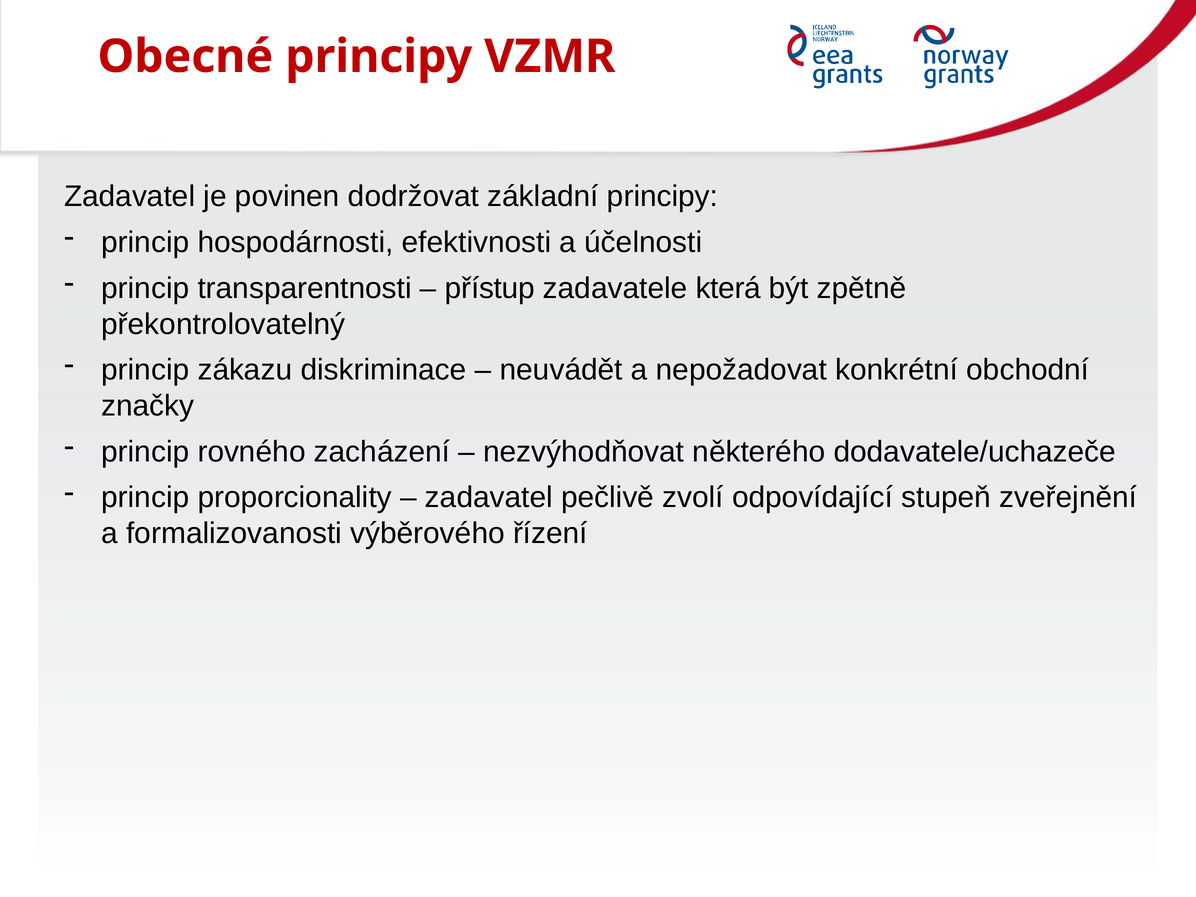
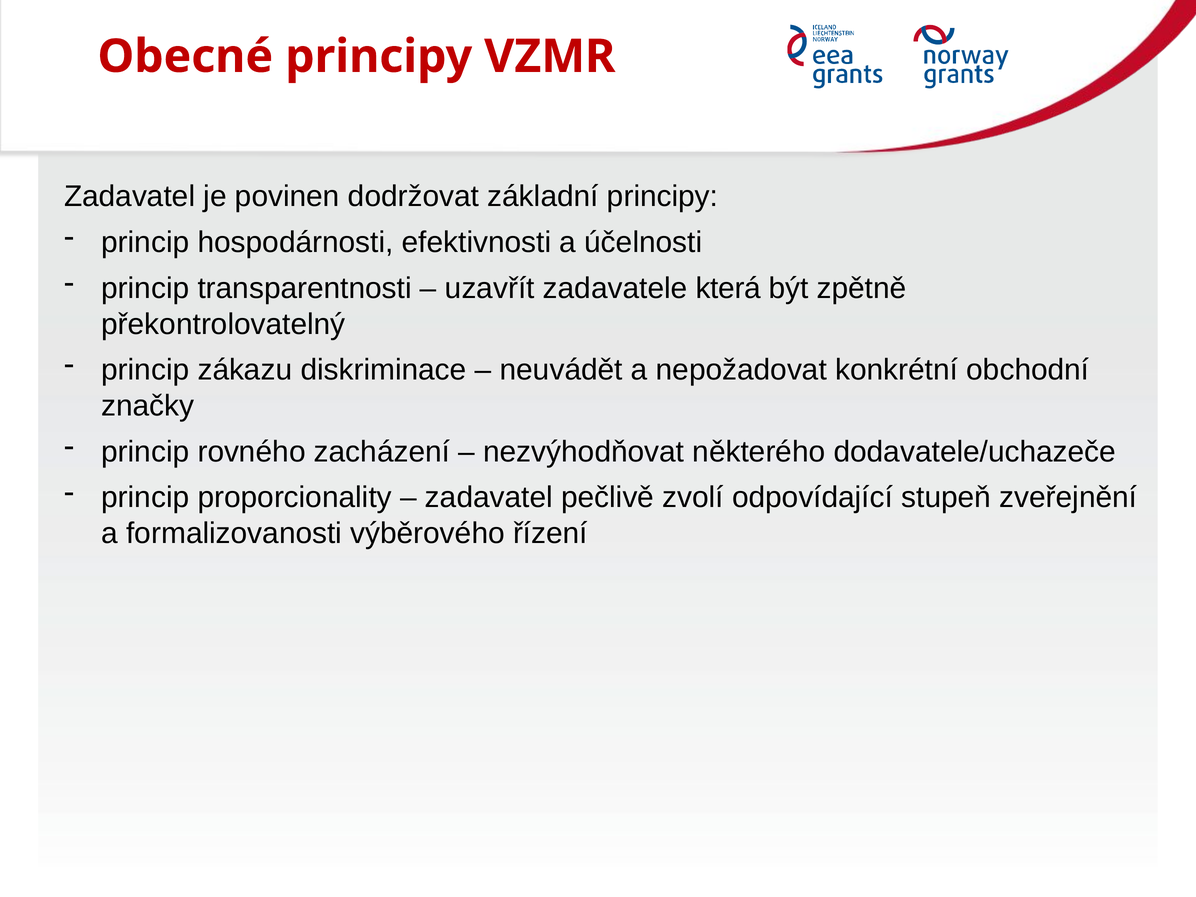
přístup: přístup -> uzavřít (490, 288)
